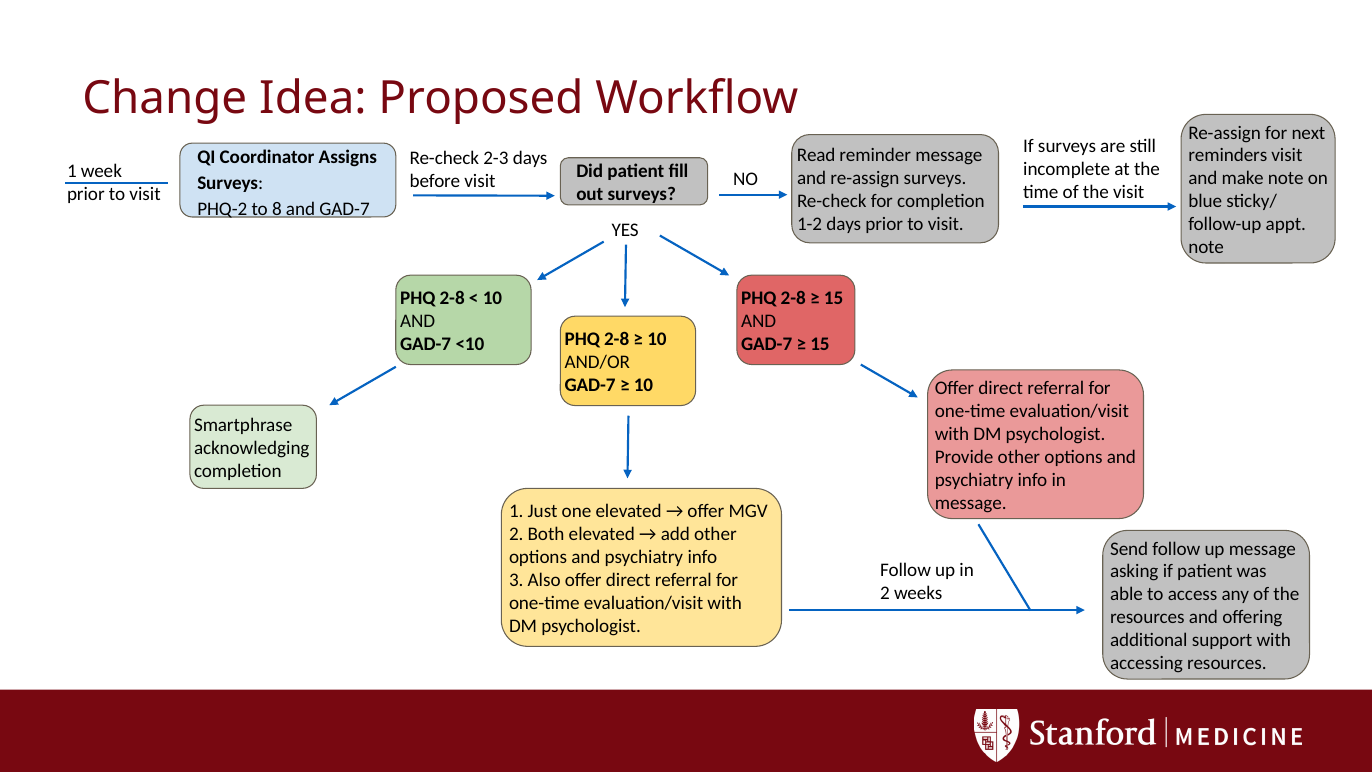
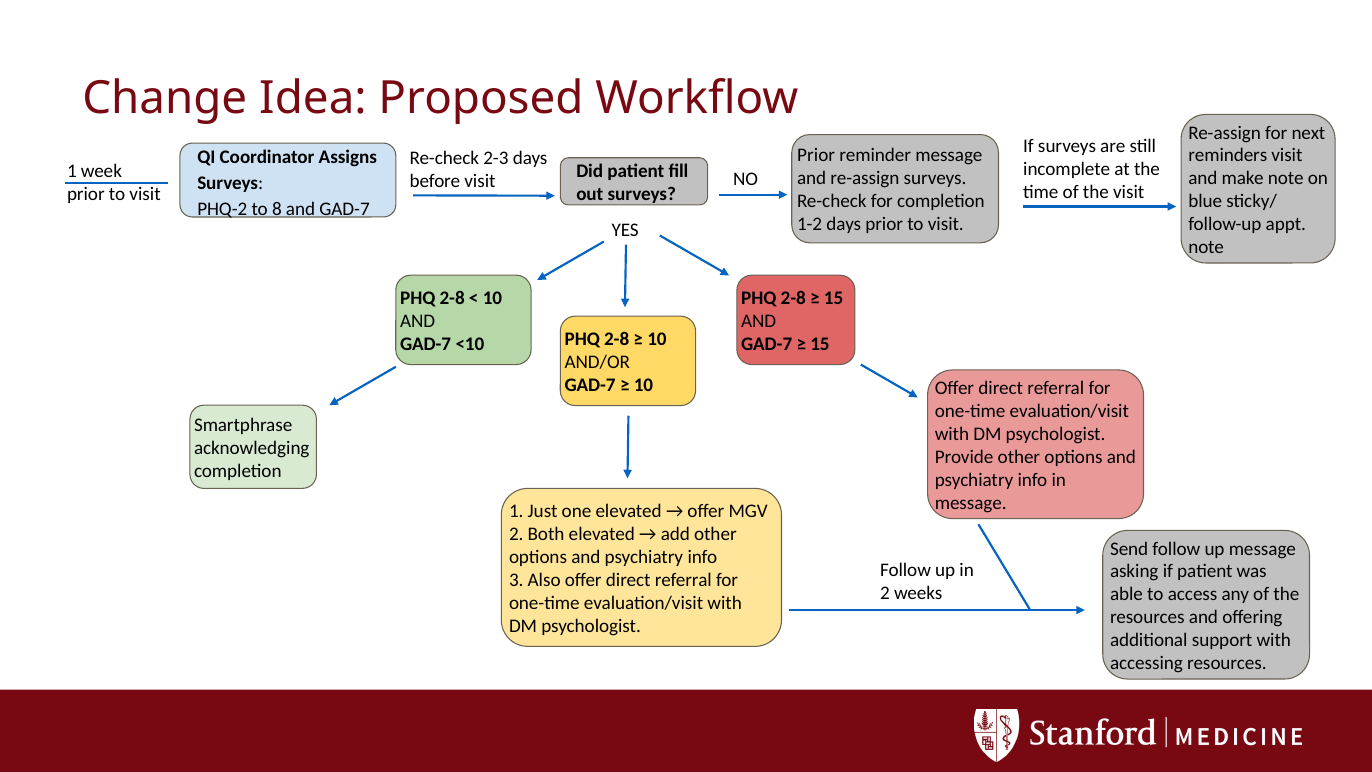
Read: Read -> Prior (816, 156)
